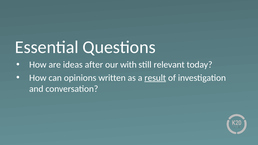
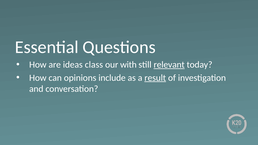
after: after -> class (94, 65)
relevant underline: none -> present (169, 65)
written: written -> include (112, 78)
